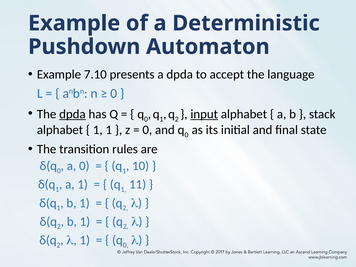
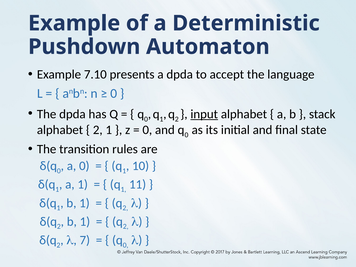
dpda underline: present -> none (72, 114)
1: 1 -> 2 (98, 130)
1: 1 -> 7 (85, 240)
